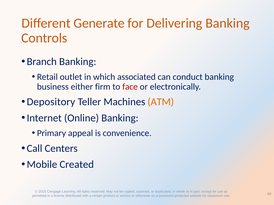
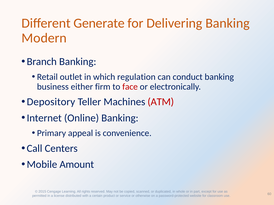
Controls: Controls -> Modern (44, 38)
associated: associated -> regulation (136, 77)
ATM colour: orange -> red (161, 102)
Created: Created -> Amount (77, 165)
